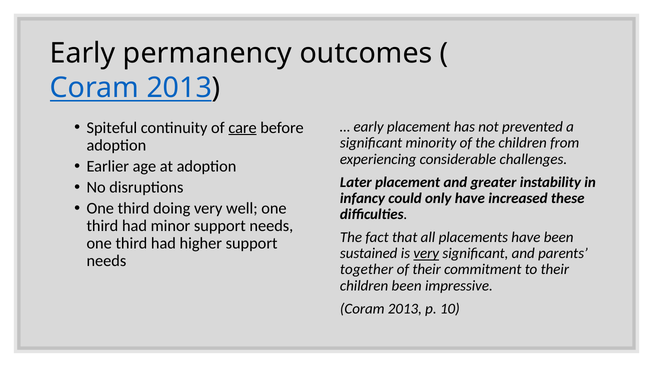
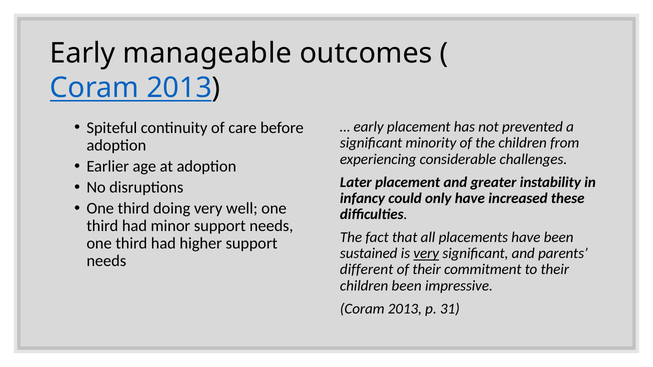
permanency: permanency -> manageable (207, 54)
care underline: present -> none (243, 128)
together: together -> different (367, 270)
10: 10 -> 31 (450, 309)
